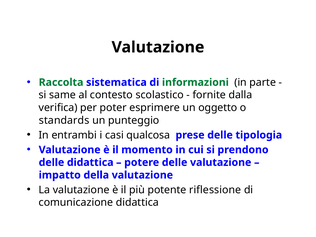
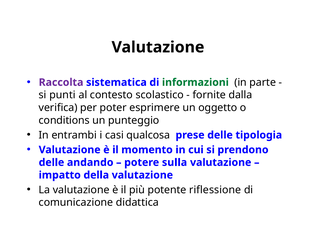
Raccolta colour: green -> purple (61, 82)
same: same -> punti (62, 95)
standards: standards -> conditions (64, 120)
delle didattica: didattica -> andando (90, 162)
potere delle: delle -> sulla (175, 162)
